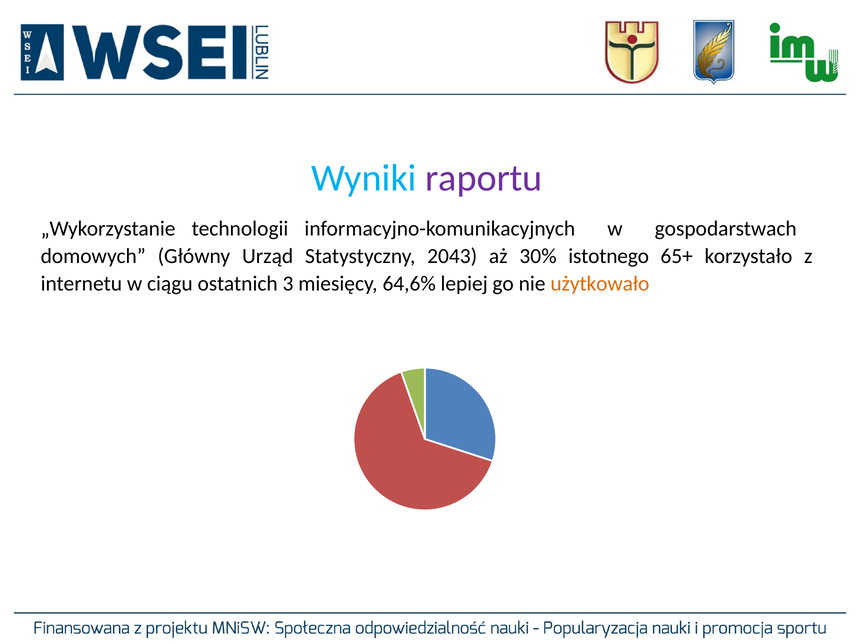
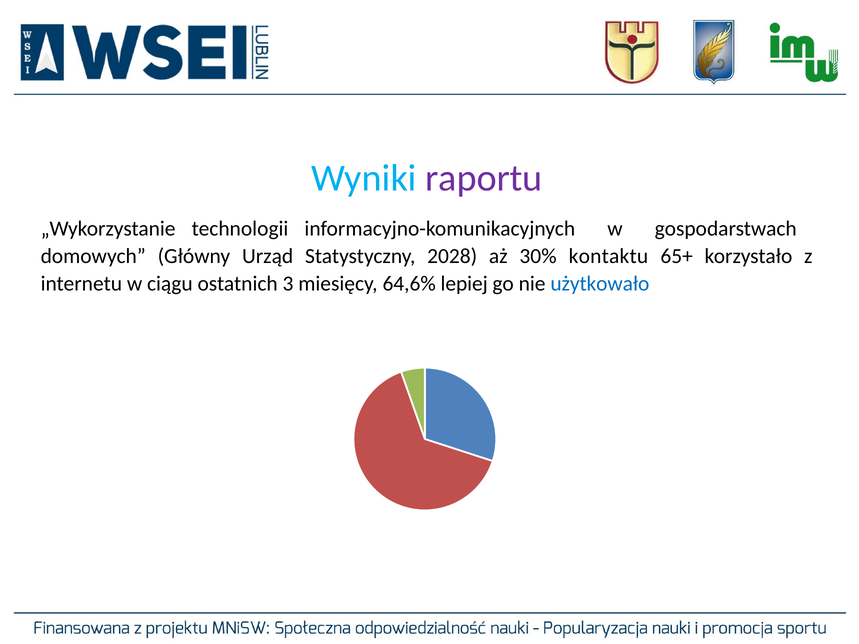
2043: 2043 -> 2028 (452, 256)
istotnego: istotnego -> kontaktu (608, 256)
użytkowało colour: orange -> blue (600, 284)
